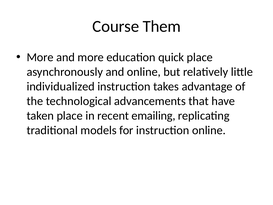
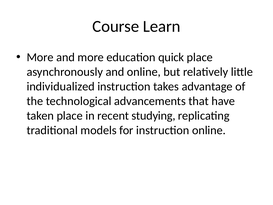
Them: Them -> Learn (162, 26)
emailing: emailing -> studying (154, 116)
